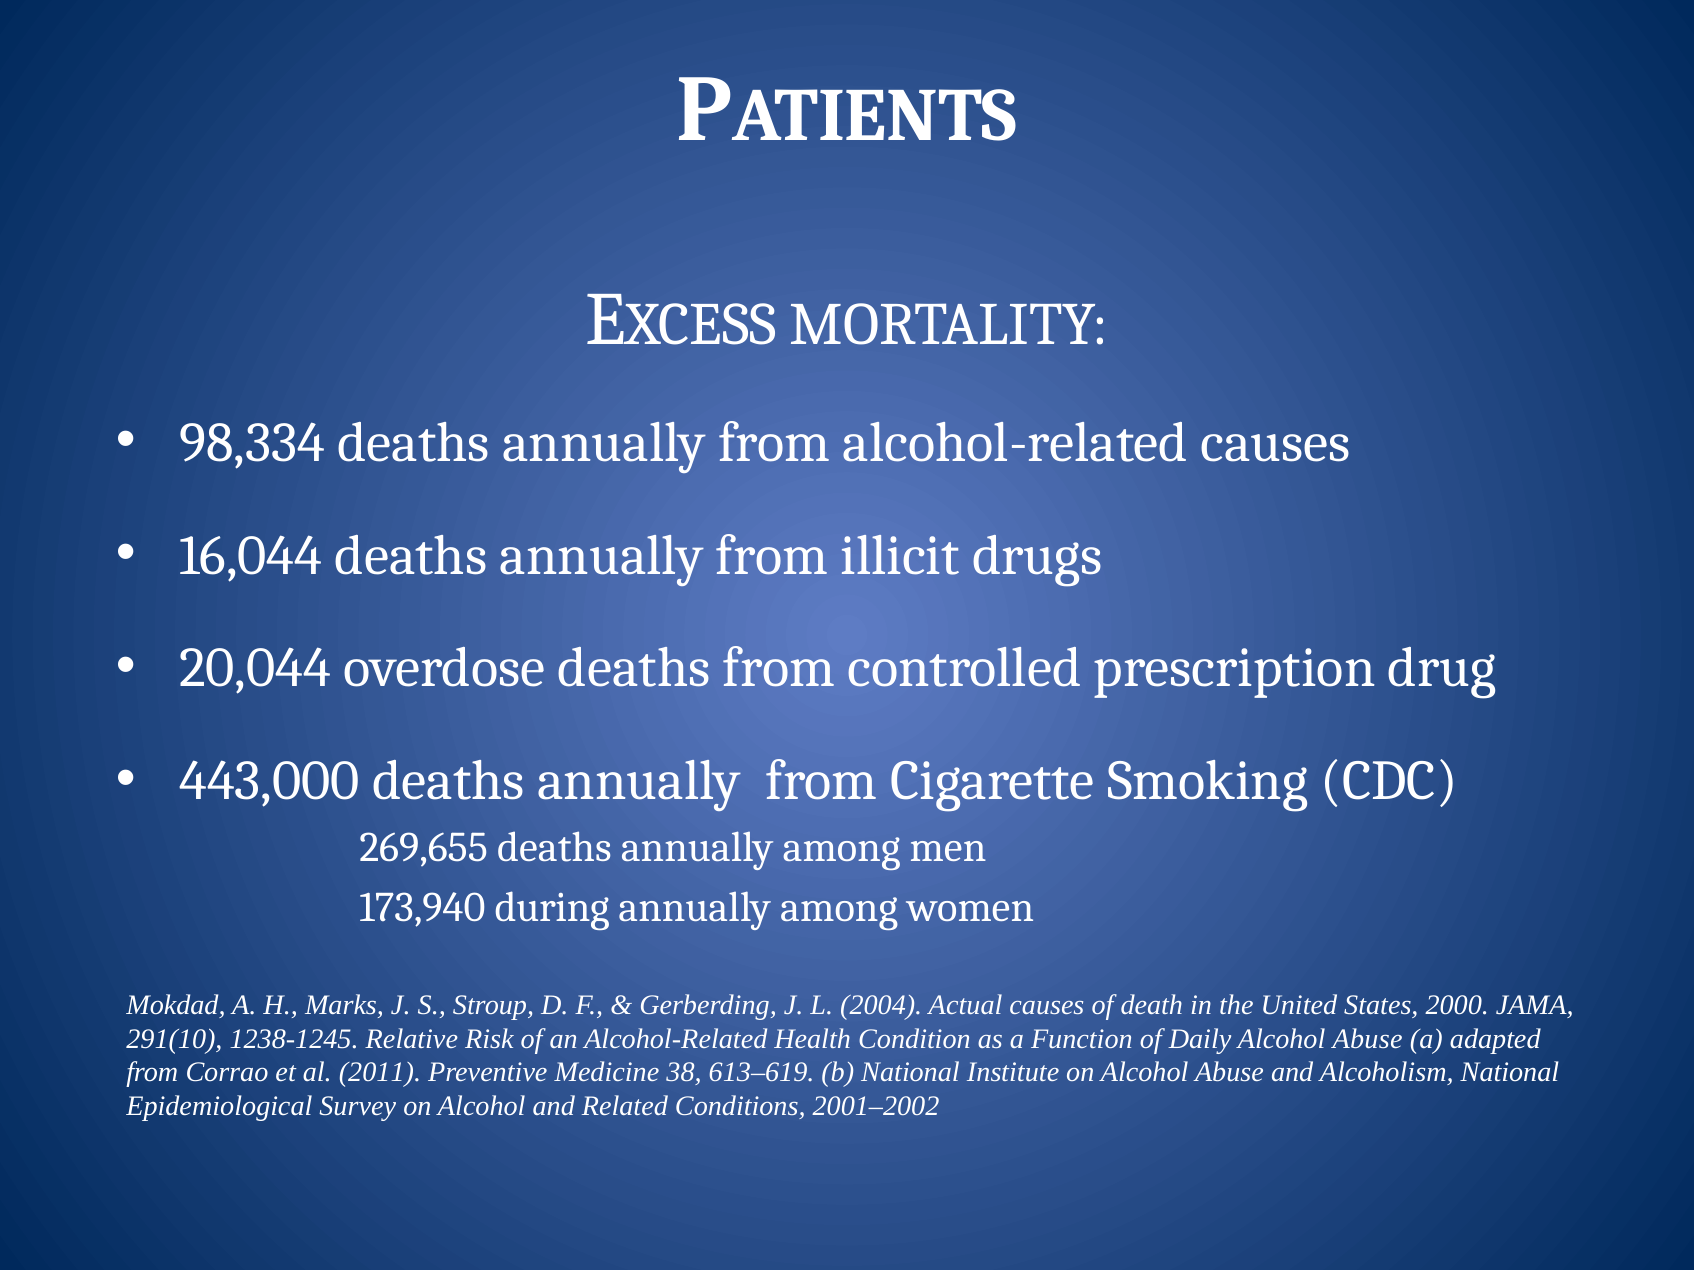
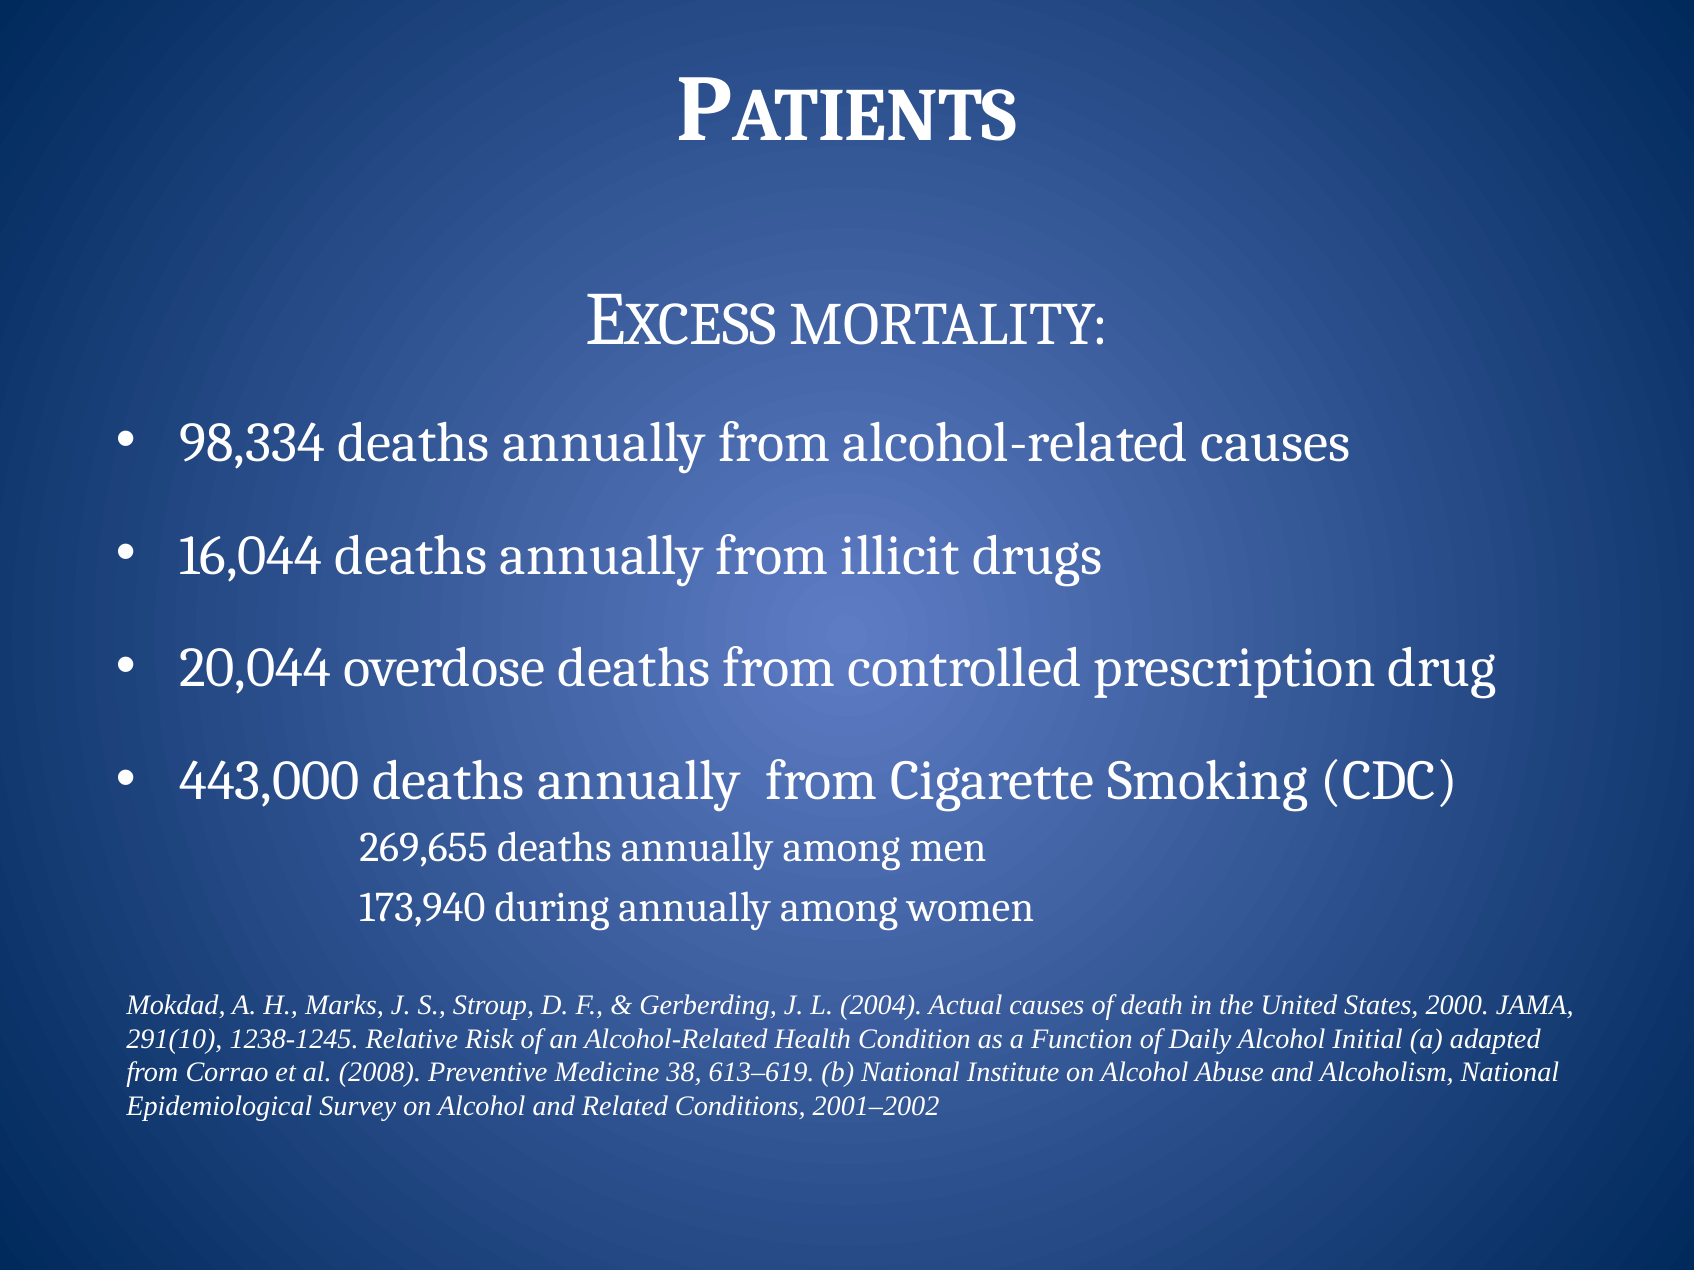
Daily Alcohol Abuse: Abuse -> Initial (1368, 1039)
2011: 2011 -> 2008 (380, 1073)
